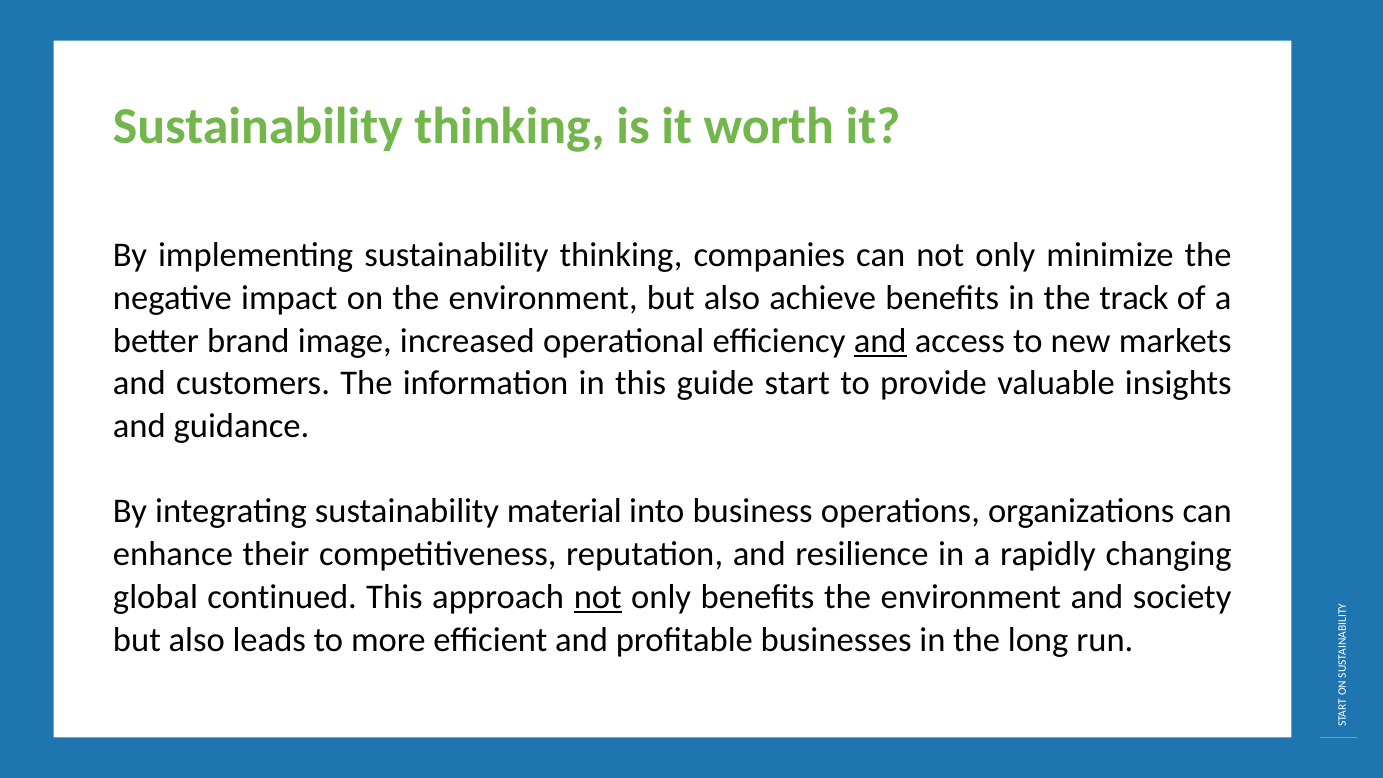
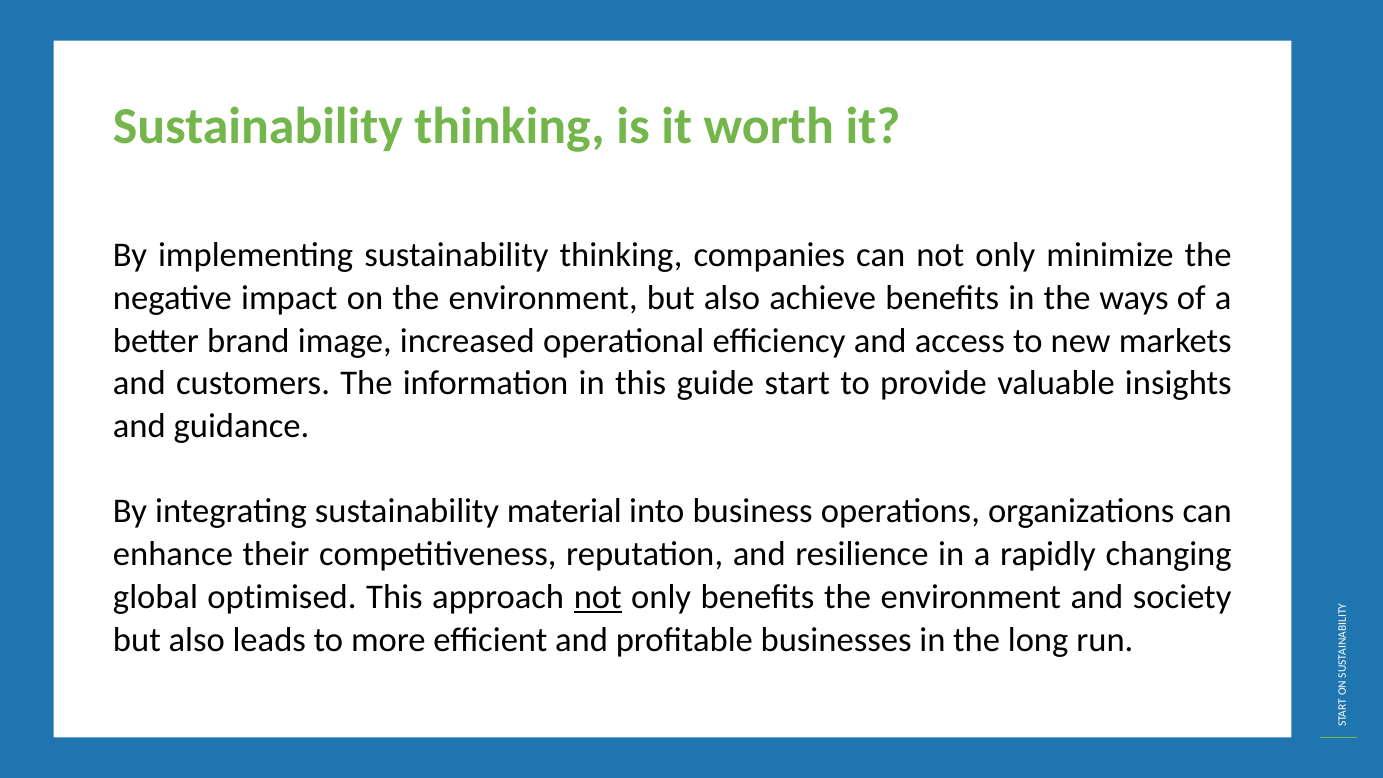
track: track -> ways (1134, 298)
and underline: present -> none (880, 341)
continued: continued -> optimised (282, 597)
